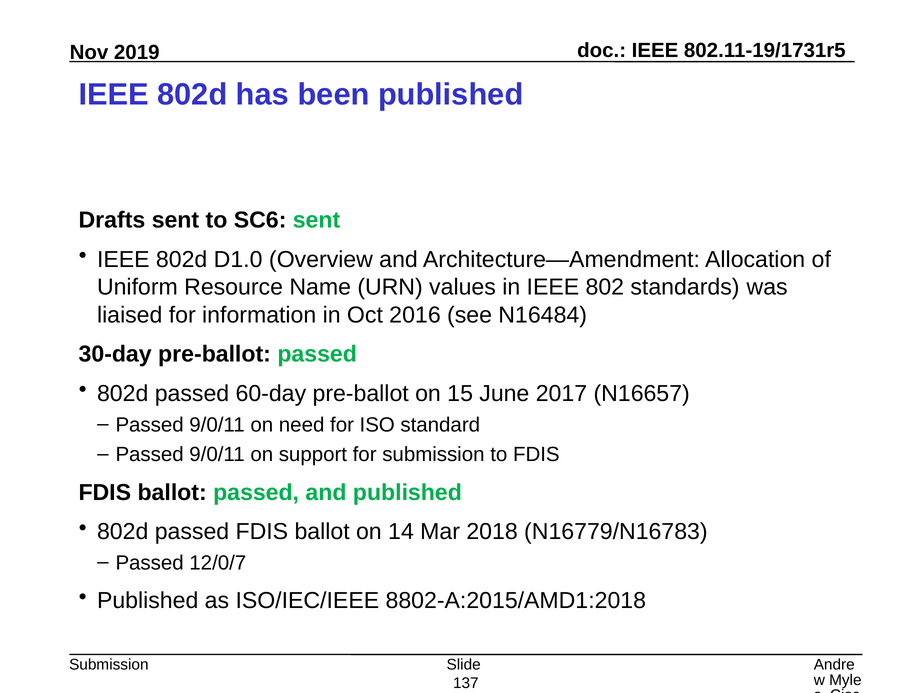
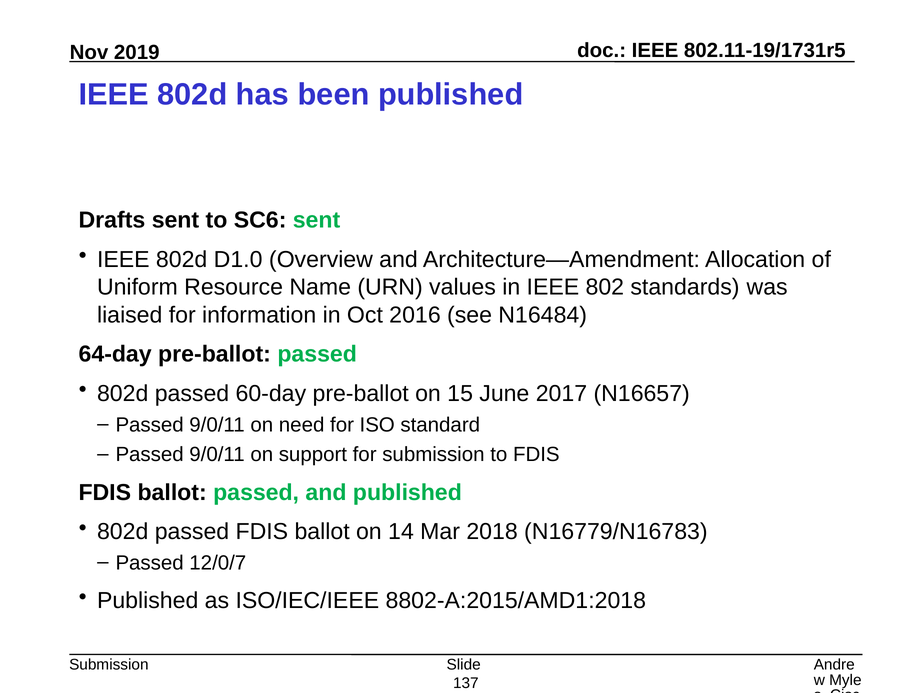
30-day: 30-day -> 64-day (115, 354)
